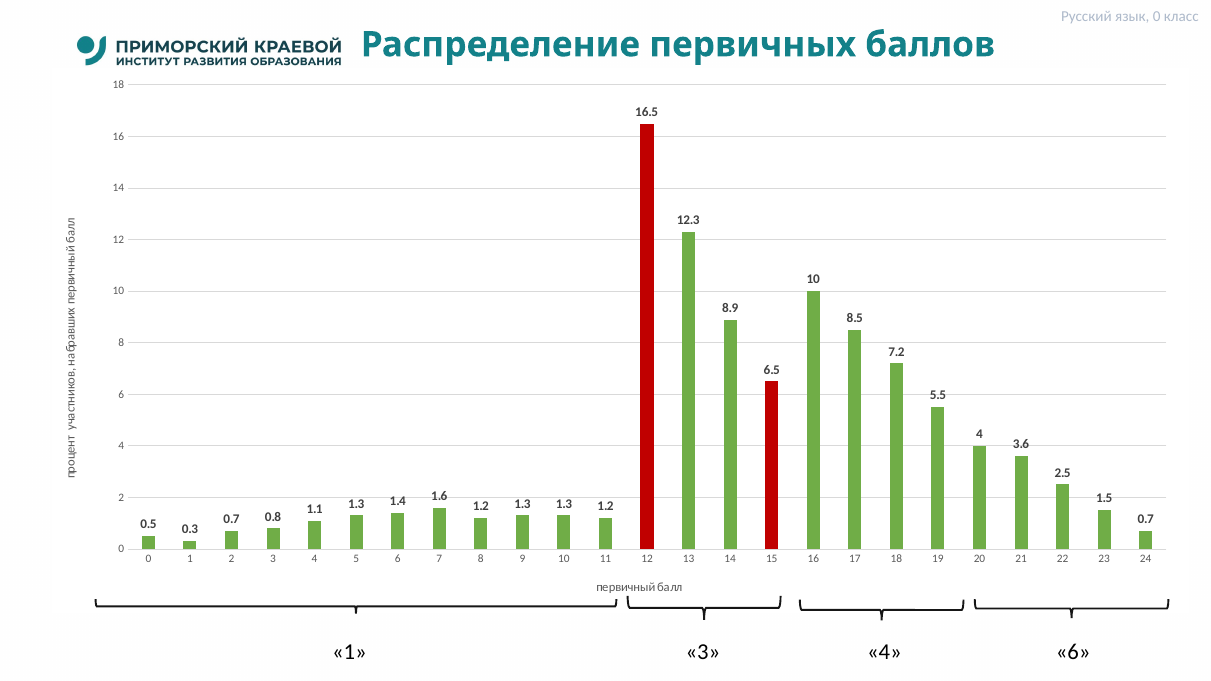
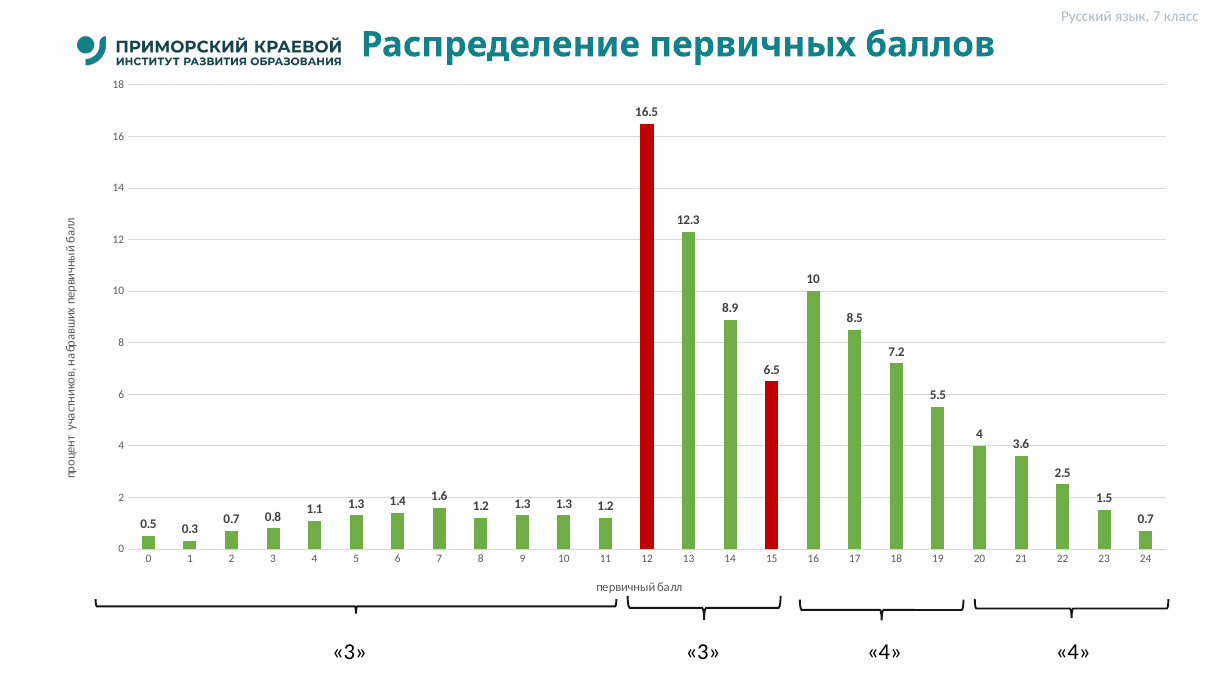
язык 0: 0 -> 7 (1157, 16)
1: 1 -> 3 (349, 652)
3 4 6: 6 -> 4 (1073, 652)
